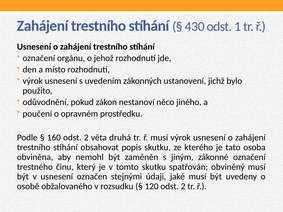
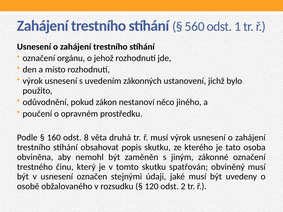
430: 430 -> 560 (195, 26)
160 odst 2: 2 -> 8 (86, 138)
